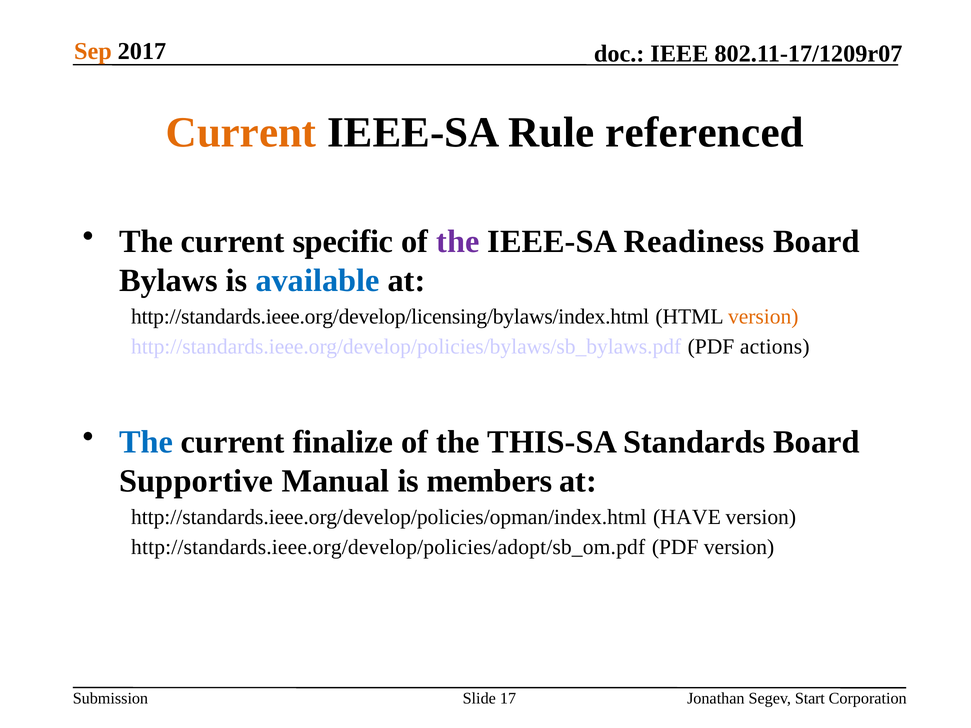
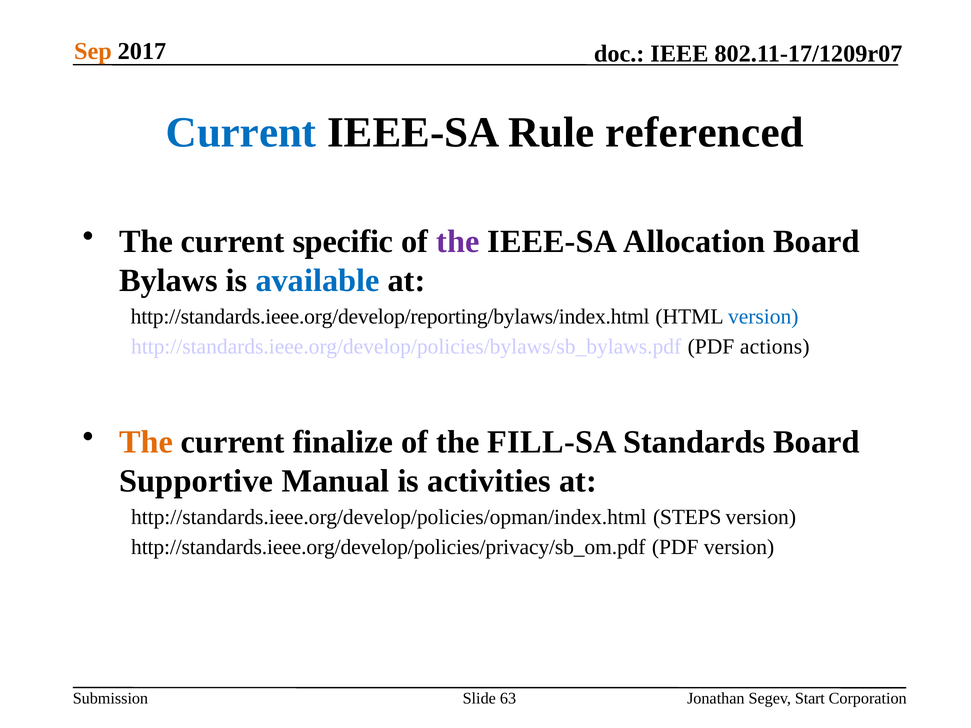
Current colour: orange -> blue (241, 132)
Readiness: Readiness -> Allocation (694, 242)
http://standards.ieee.org/develop/licensing/bylaws/index.html: http://standards.ieee.org/develop/licensing/bylaws/index.html -> http://standards.ieee.org/develop/reporting/bylaws/index.html (390, 317)
version colour: orange -> blue (763, 317)
The colour: blue -> orange (146, 442)
THIS-SA: THIS-SA -> FILL-SA (552, 442)
members: members -> activities (489, 481)
HAVE: HAVE -> STEPS (687, 517)
http://standards.ieee.org/develop/policies/adopt/sb_om.pdf: http://standards.ieee.org/develop/policies/adopt/sb_om.pdf -> http://standards.ieee.org/develop/policies/privacy/sb_om.pdf (388, 547)
17: 17 -> 63 (508, 698)
